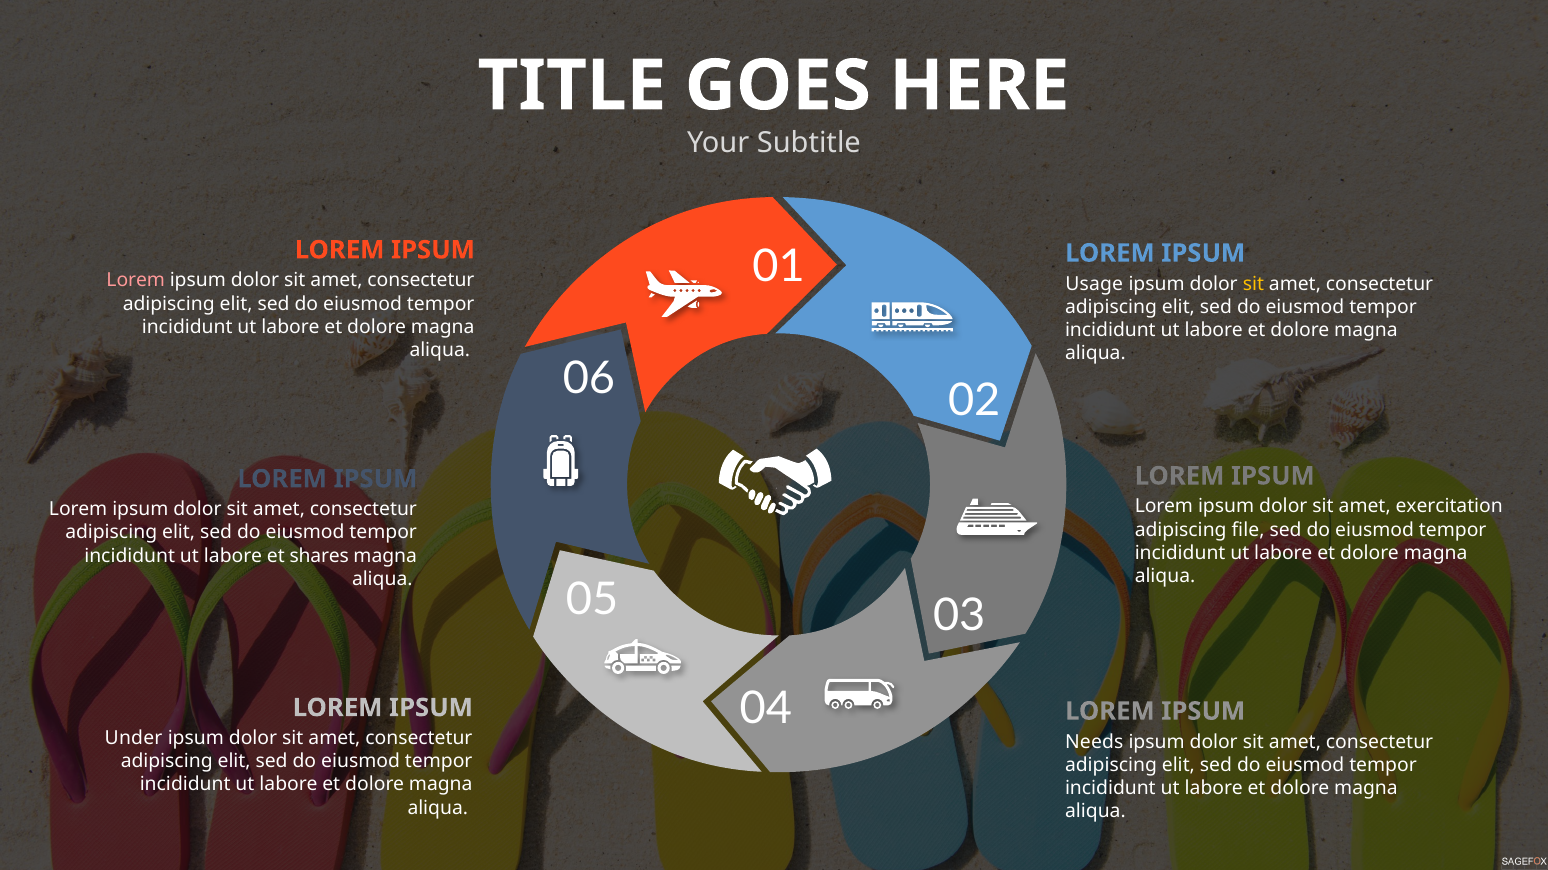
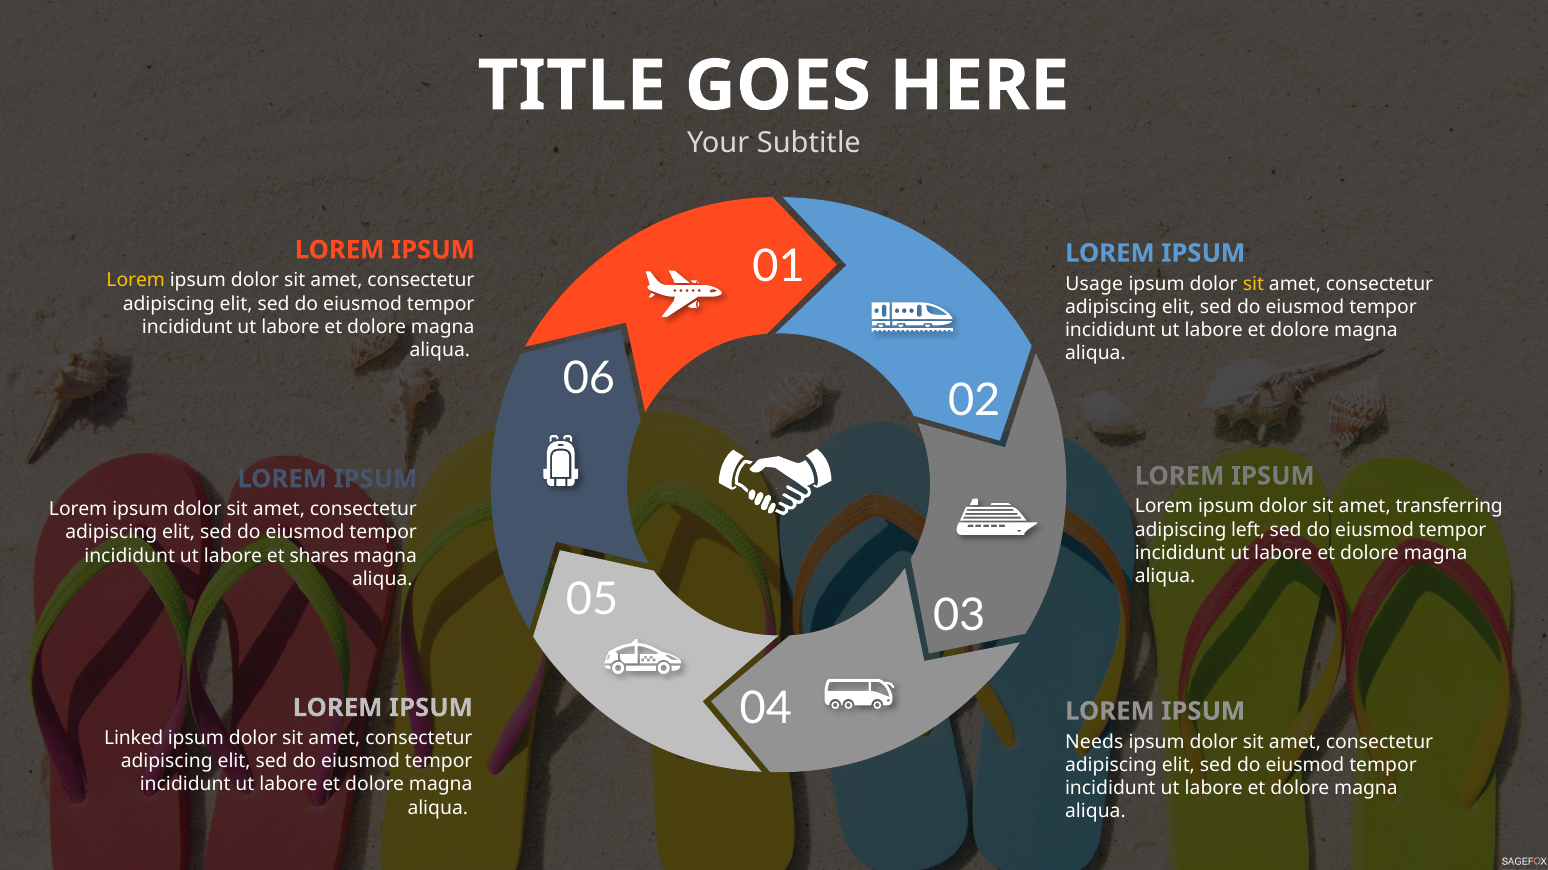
Lorem colour: pink -> yellow (136, 281)
exercitation: exercitation -> transferring (1449, 507)
file: file -> left (1248, 530)
Under: Under -> Linked (134, 739)
